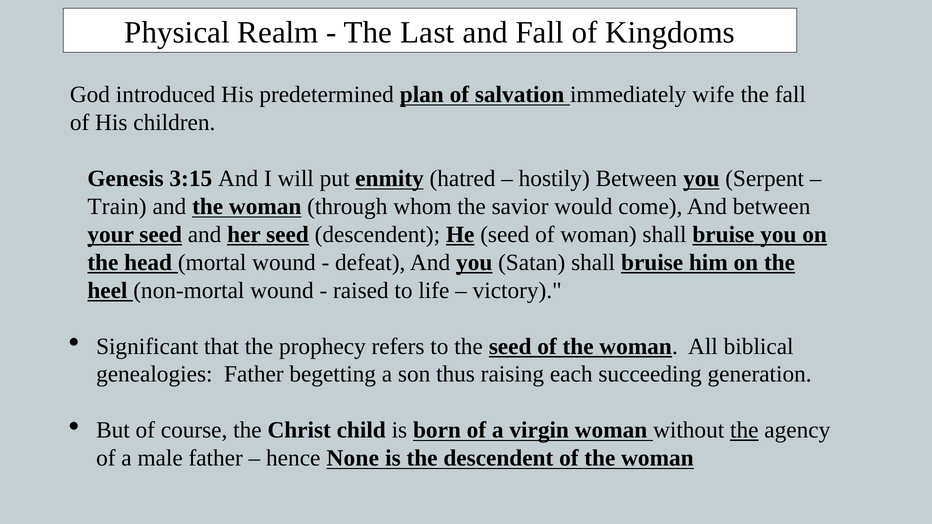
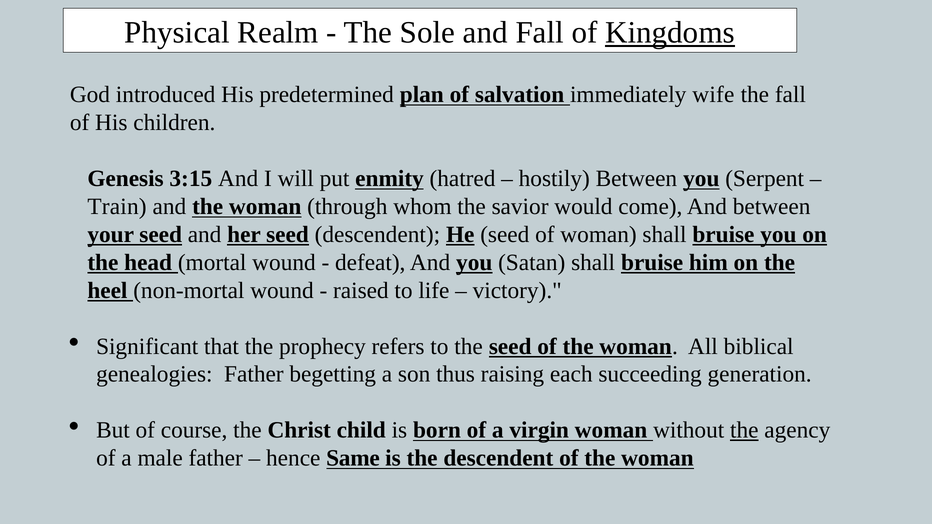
Last: Last -> Sole (428, 33)
Kingdoms underline: none -> present (670, 33)
None: None -> Same (353, 458)
